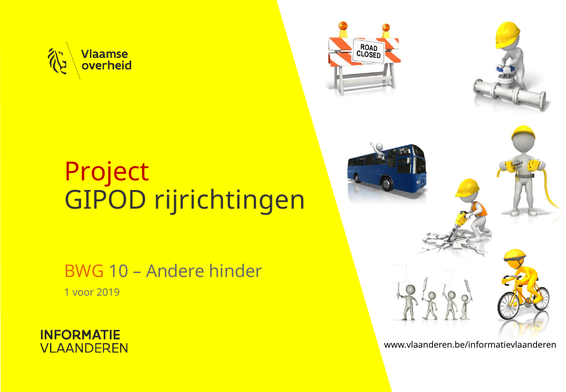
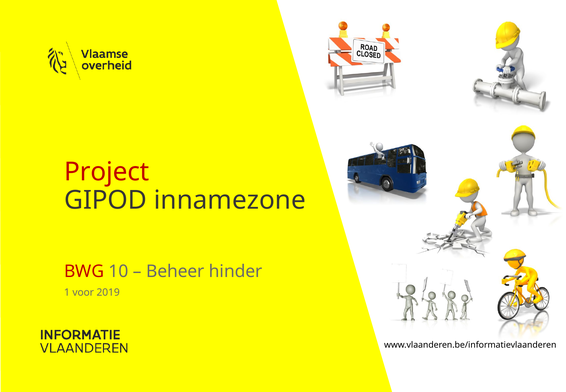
rijrichtingen: rijrichtingen -> innamezone (230, 200)
BWG colour: orange -> red (84, 271)
Andere: Andere -> Beheer (175, 271)
